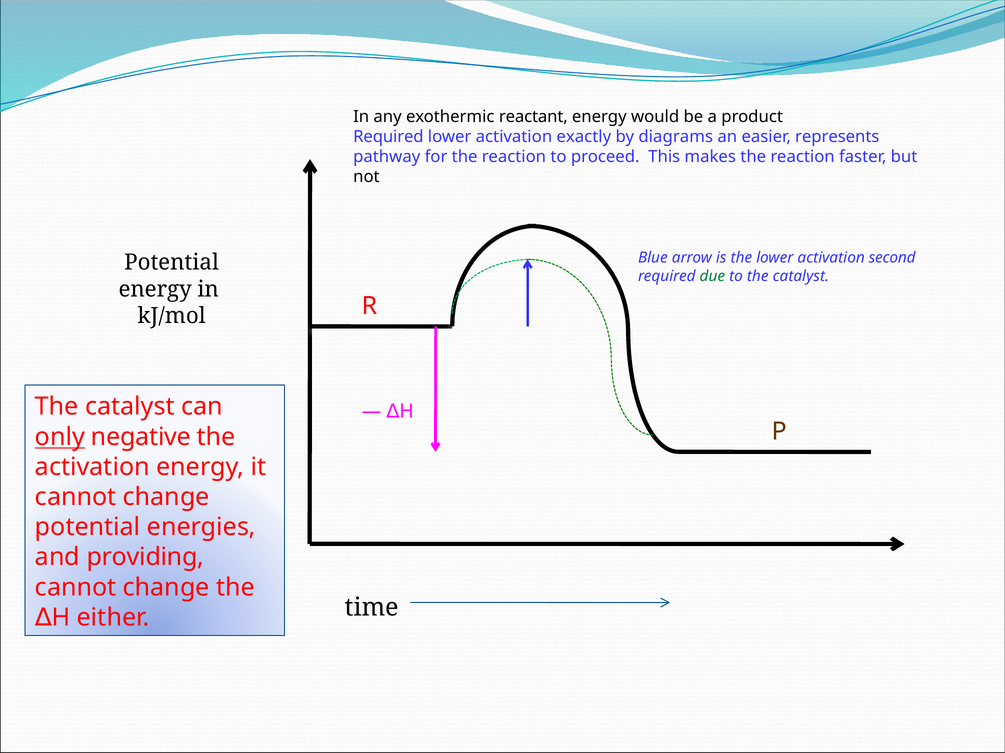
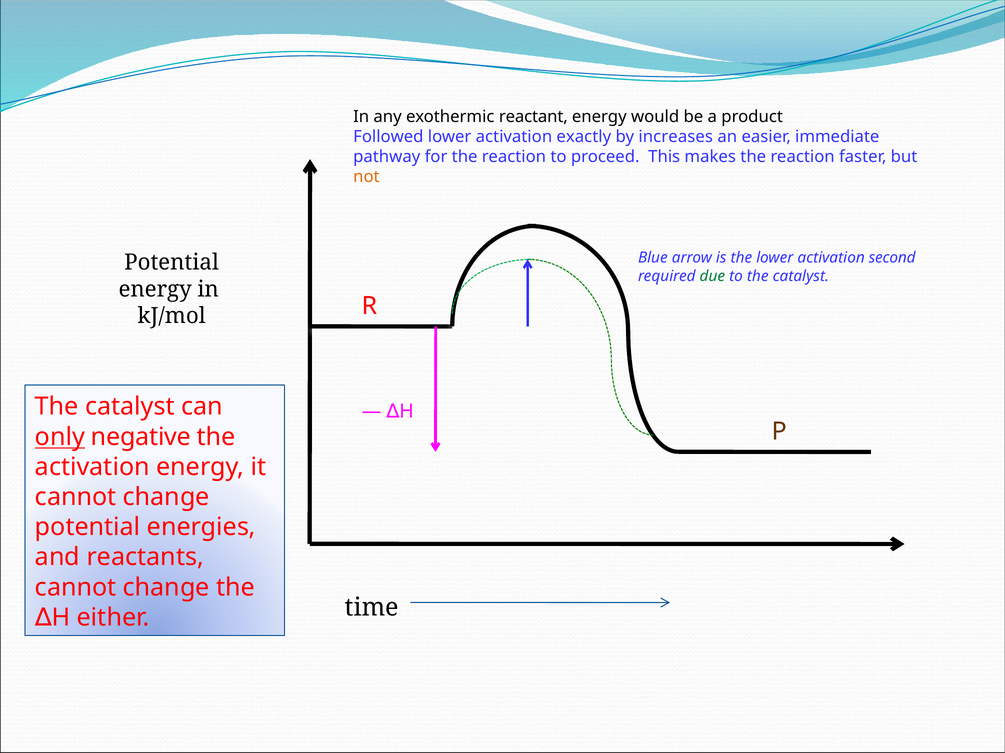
Required: Required -> Followed (388, 137)
diagrams: diagrams -> increases (676, 137)
represents: represents -> immediate (837, 137)
not colour: black -> orange (366, 177)
providing: providing -> reactants (145, 558)
